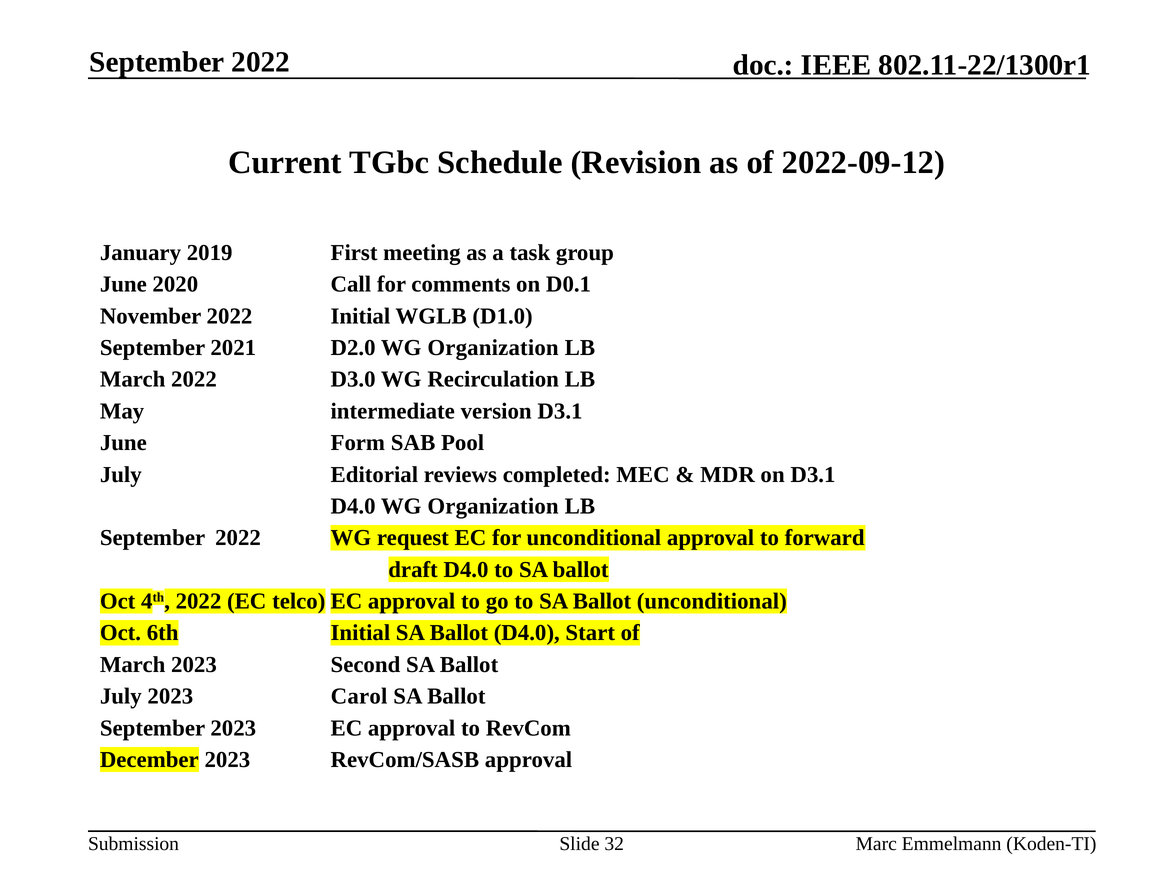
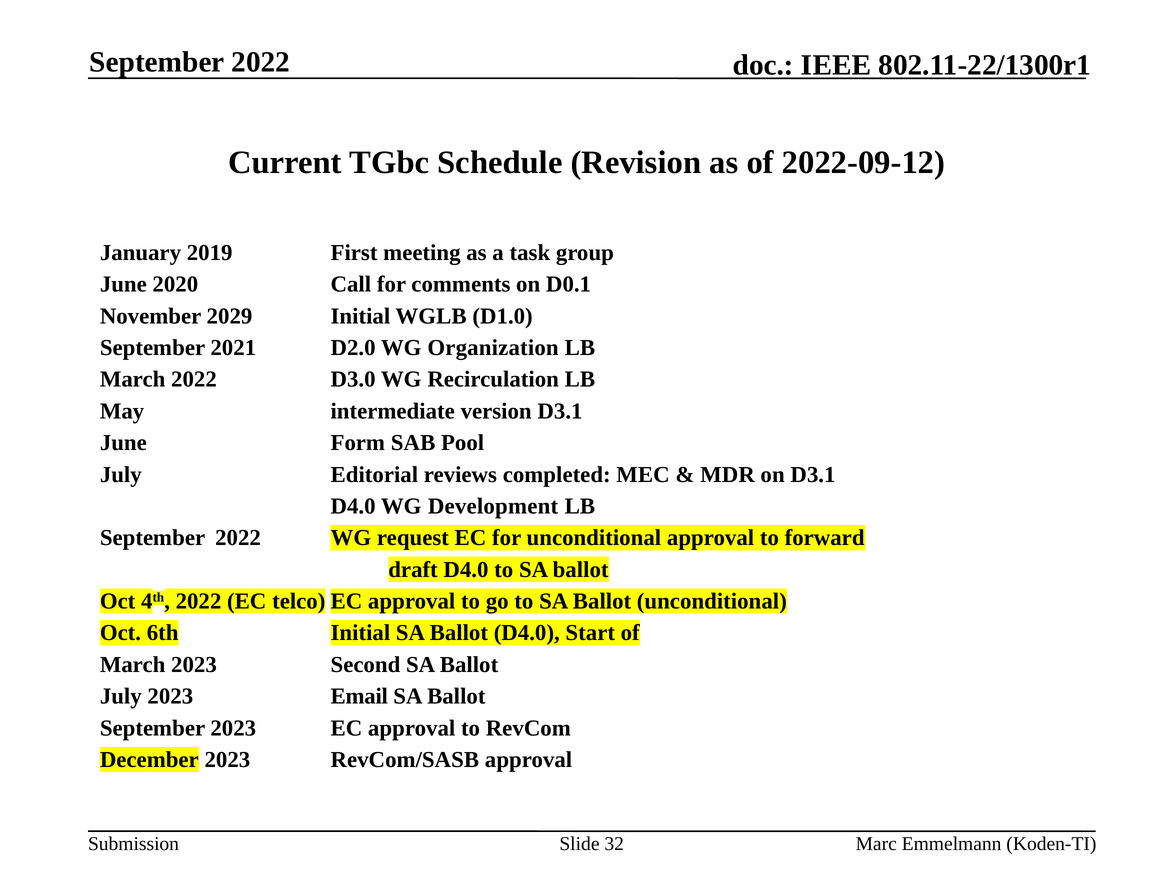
November 2022: 2022 -> 2029 (229, 316)
D4.0 WG Organization: Organization -> Development (493, 506)
Carol: Carol -> Email (359, 697)
